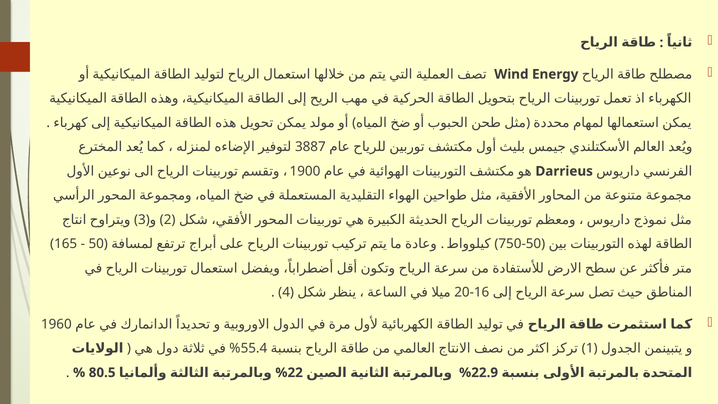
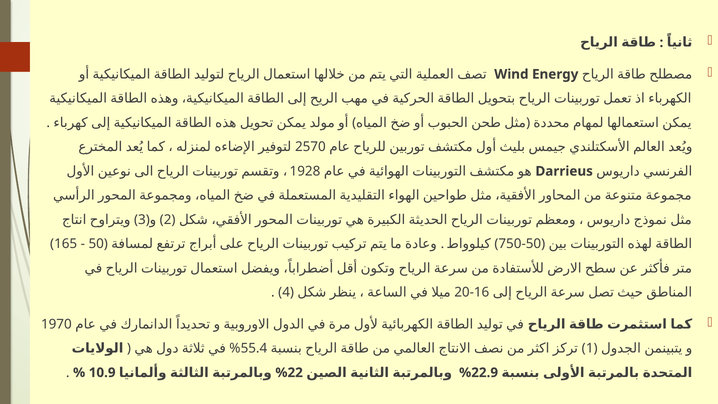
3887: 3887 -> 2570 (310, 147)
1900: 1900 -> 1928 (305, 171)
1960: 1960 -> 1970 (56, 324)
80.5: 80.5 -> 10.9 (102, 373)
